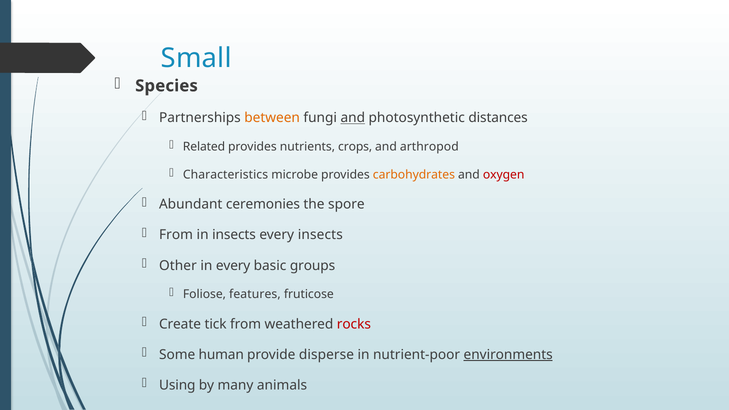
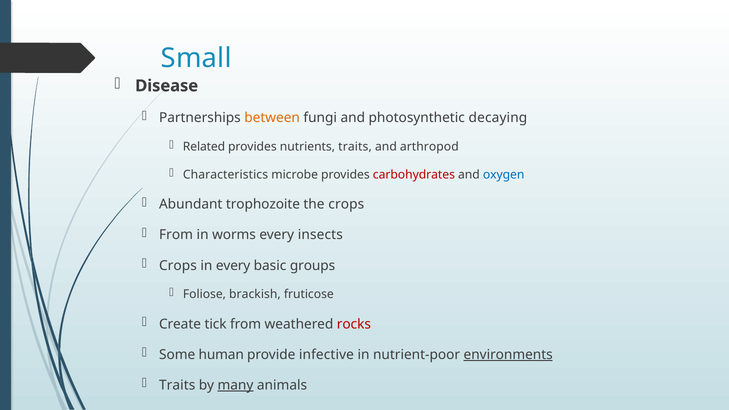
Species: Species -> Disease (167, 86)
and underline: present -> none (353, 118)
distances: distances -> decaying (498, 118)
nutrients crops: crops -> traits (355, 147)
carbohydrates colour: orange -> red (414, 175)
oxygen colour: red -> blue (504, 175)
ceremonies: ceremonies -> trophozoite (263, 204)
the spore: spore -> crops (346, 204)
in insects: insects -> worms (234, 235)
Other: Other -> Crops (178, 266)
features: features -> brackish (255, 294)
disperse: disperse -> infective (326, 355)
Using: Using -> Traits (177, 385)
many underline: none -> present (235, 385)
